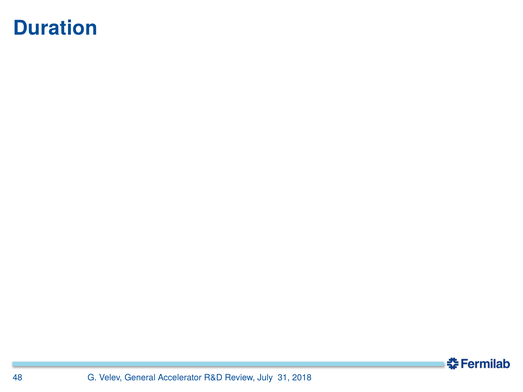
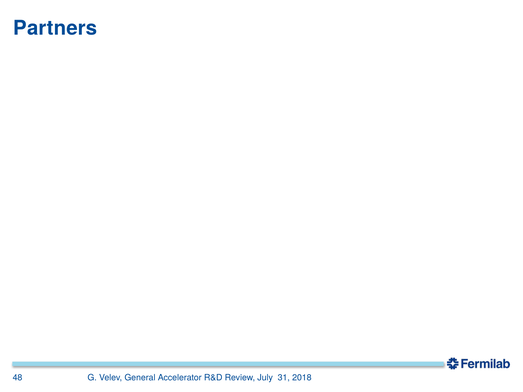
Duration: Duration -> Partners (55, 28)
